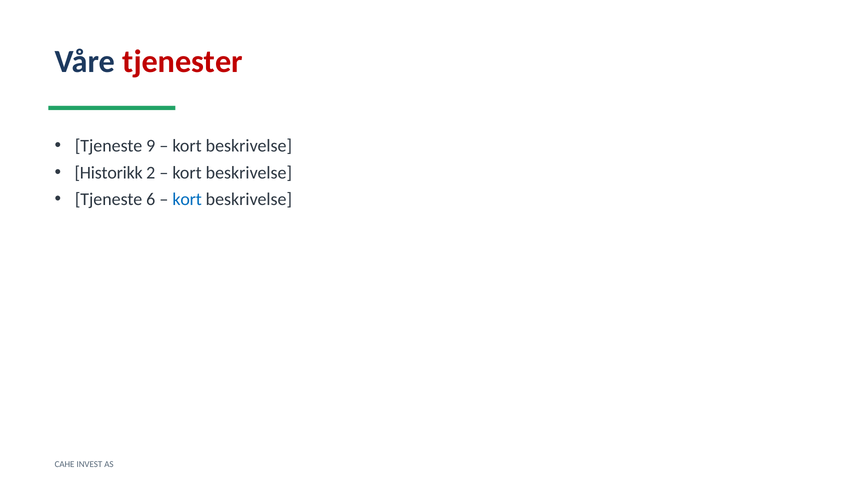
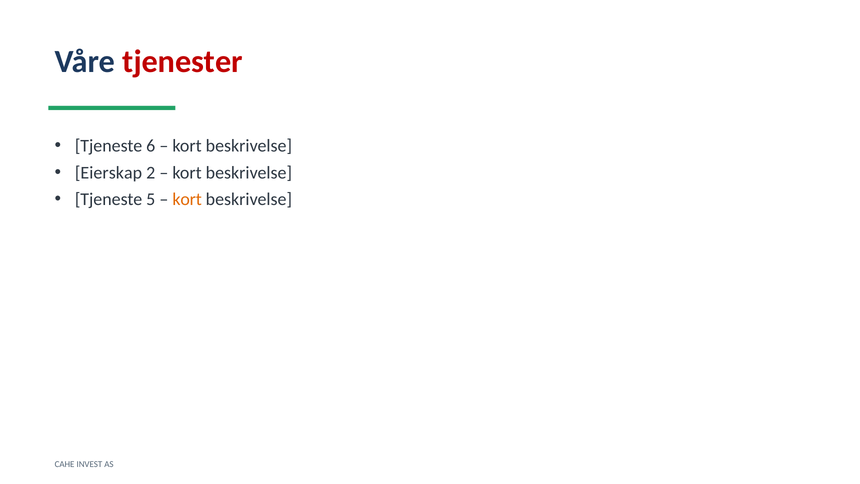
9: 9 -> 6 (151, 146)
Historikk: Historikk -> Eierskap (109, 173)
6: 6 -> 5 (151, 199)
kort colour: blue -> orange (187, 199)
